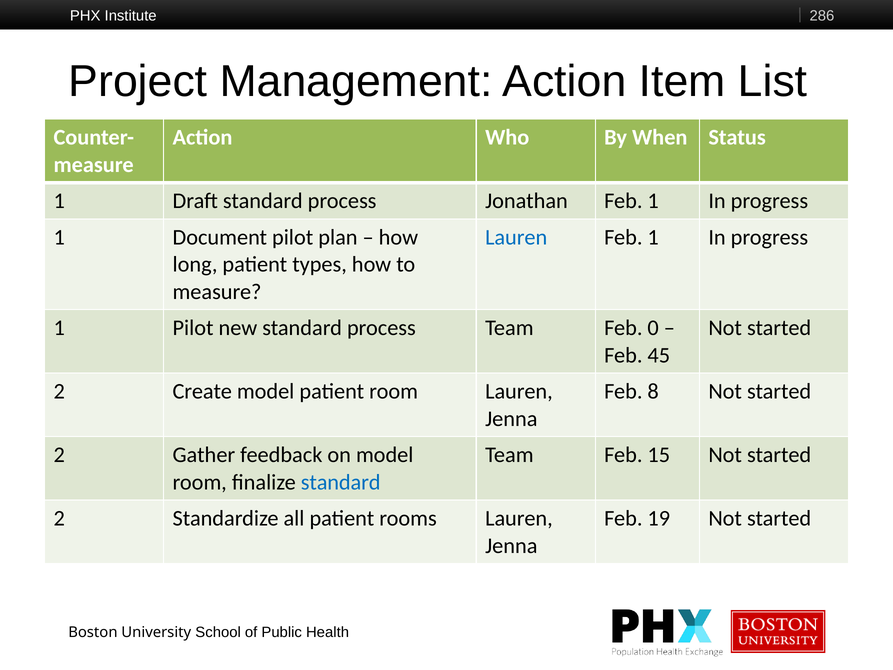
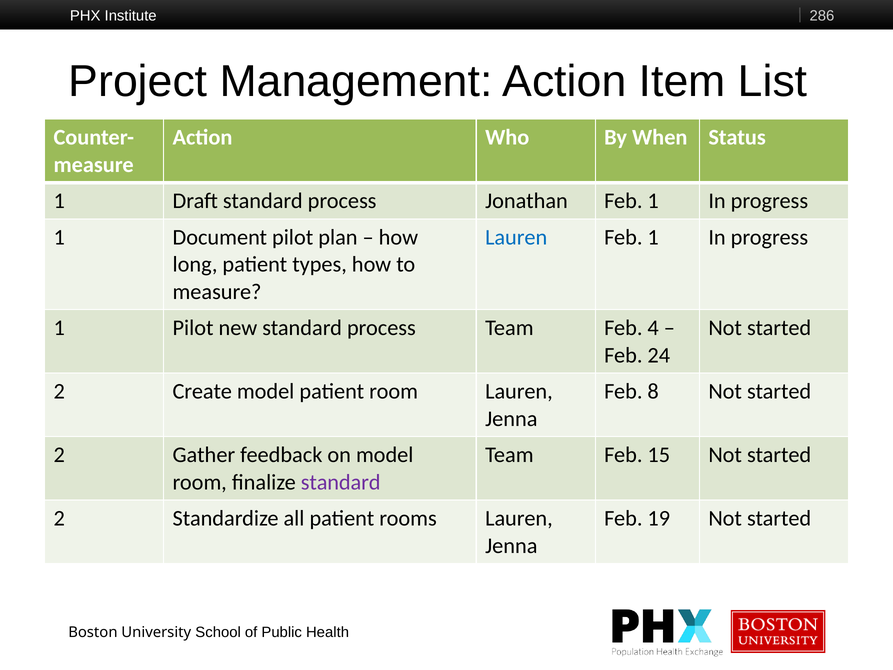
0: 0 -> 4 (653, 328)
45: 45 -> 24 (659, 355)
standard colour: blue -> purple (341, 482)
